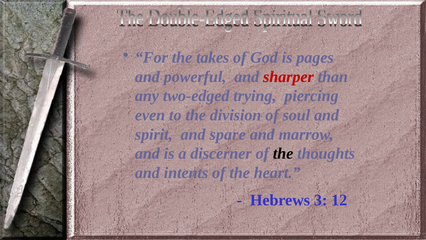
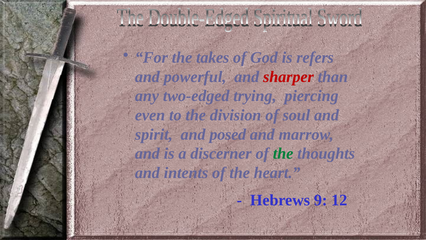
pages: pages -> refers (315, 58)
spare: spare -> posed (228, 134)
the colour: black -> green (283, 153)
3: 3 -> 9 (321, 200)
